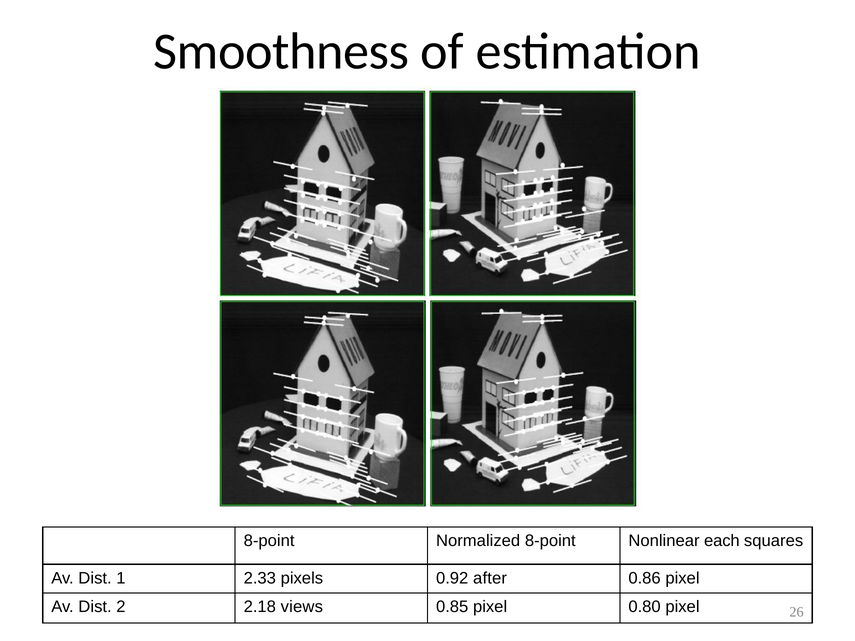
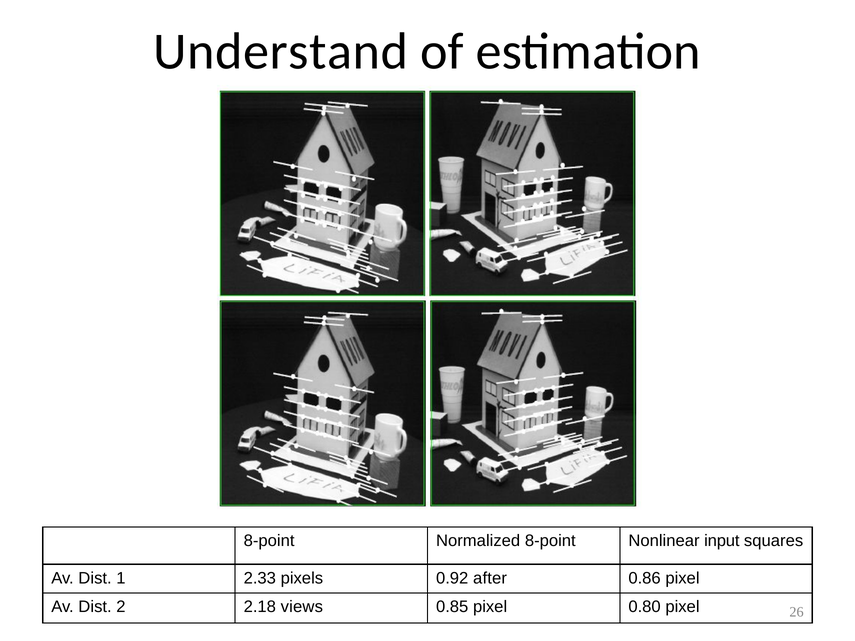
Smoothness: Smoothness -> Understand (281, 51)
each: each -> input (722, 541)
